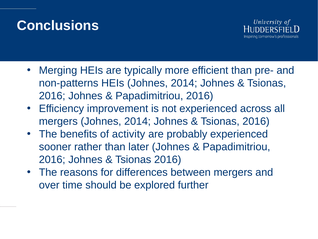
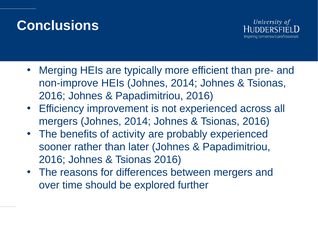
non-patterns: non-patterns -> non-improve (69, 83)
